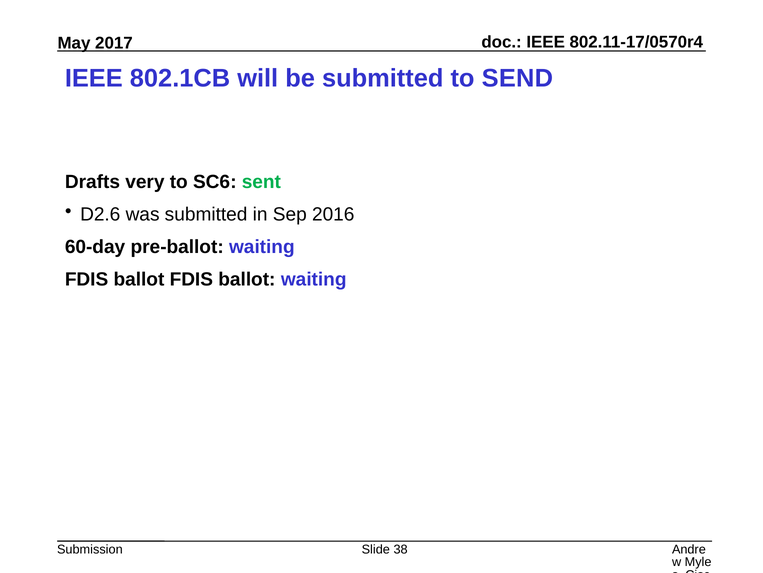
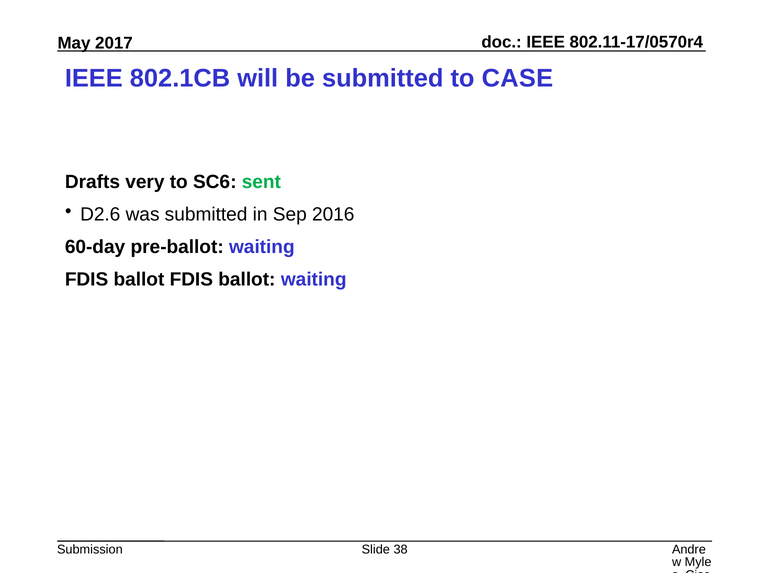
SEND: SEND -> CASE (517, 78)
